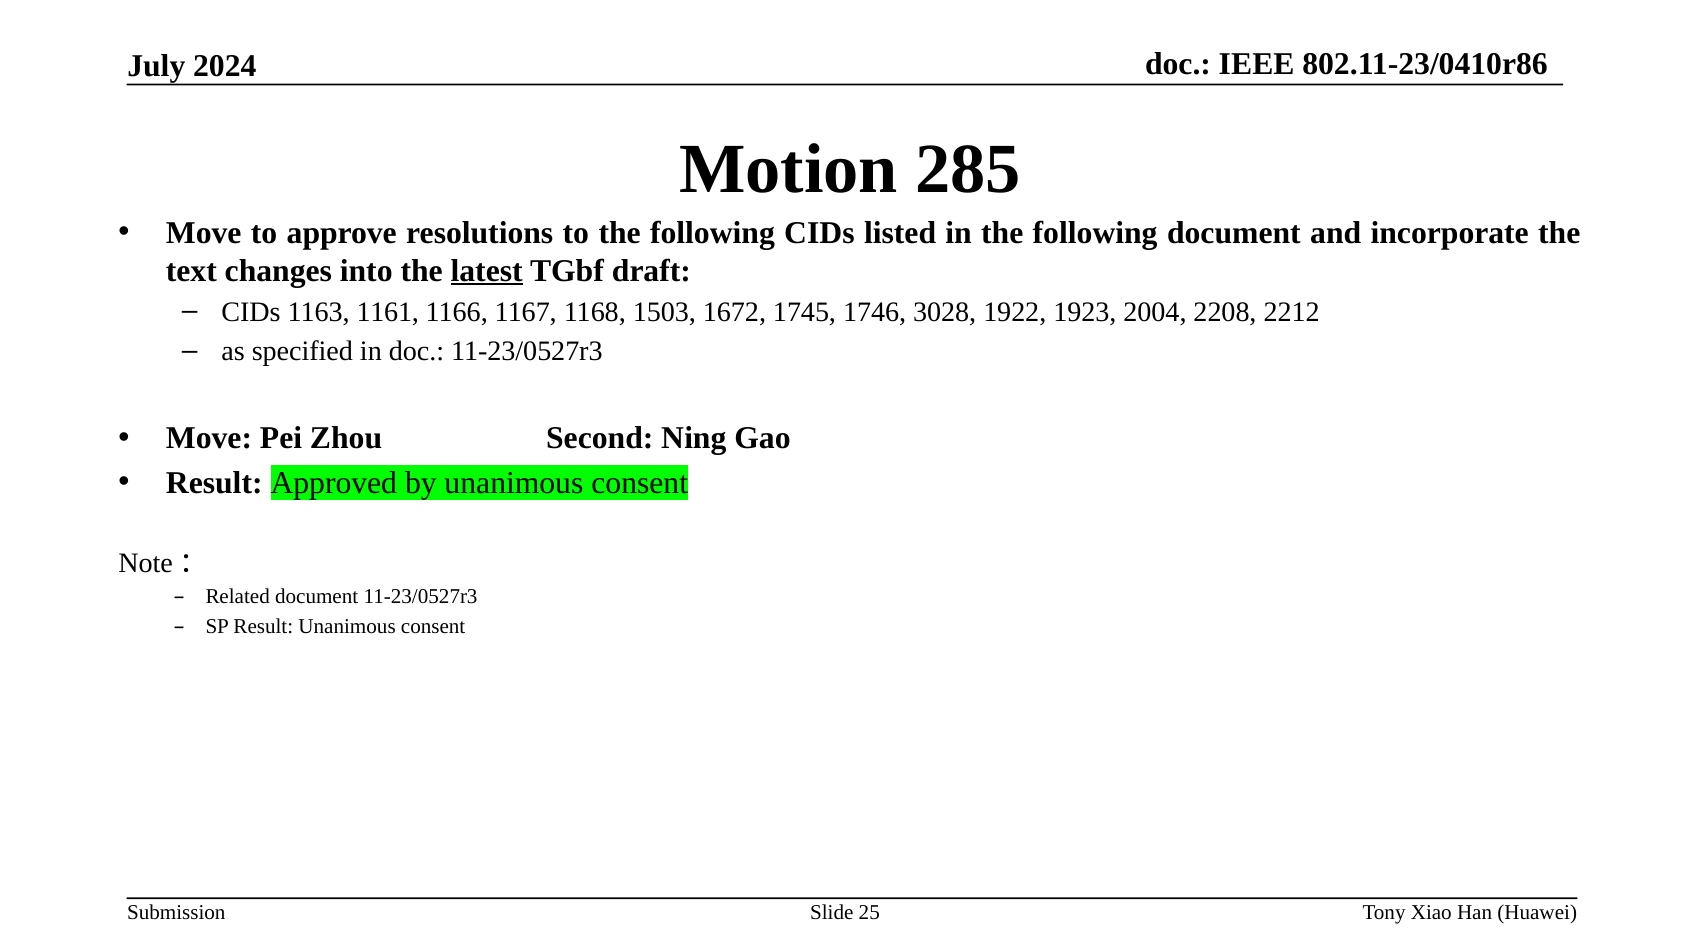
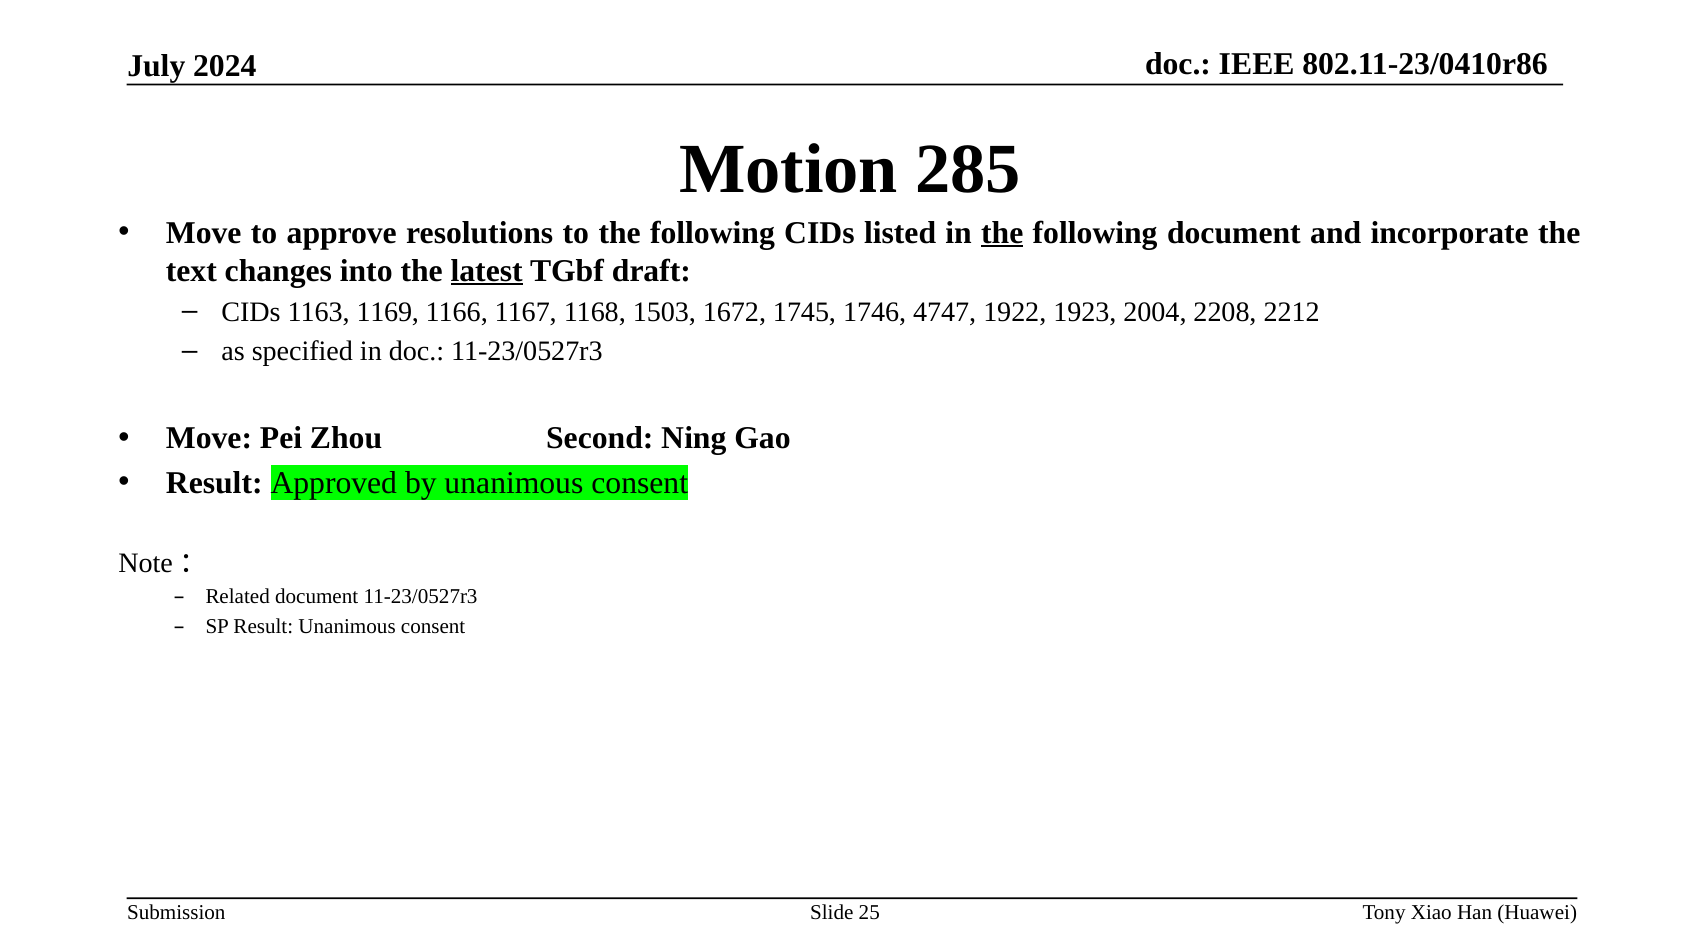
the underline: none -> present (1002, 233)
1161: 1161 -> 1169 (388, 312)
3028: 3028 -> 4747 (945, 312)
